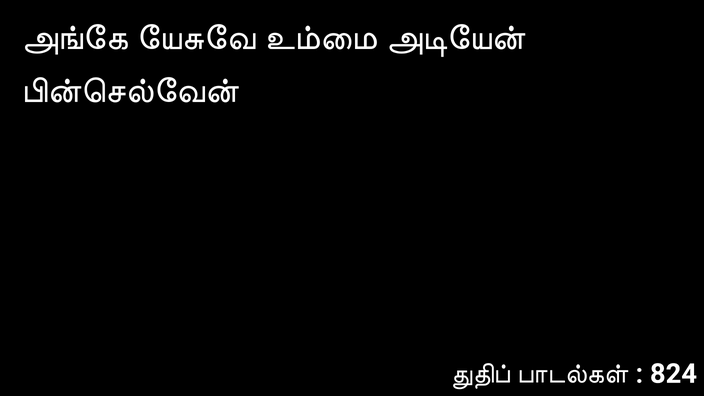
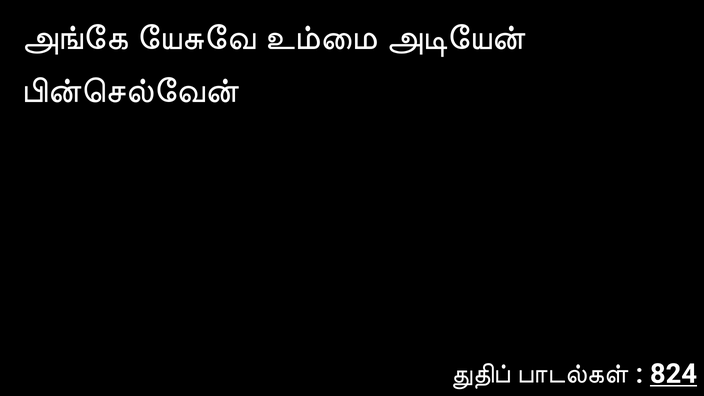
824 underline: none -> present (673, 374)
